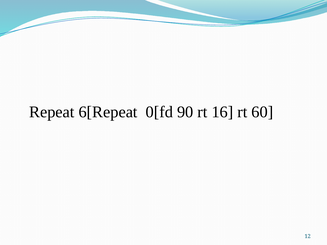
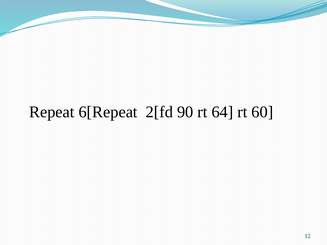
0[fd: 0[fd -> 2[fd (159, 112)
16: 16 -> 64 (222, 112)
